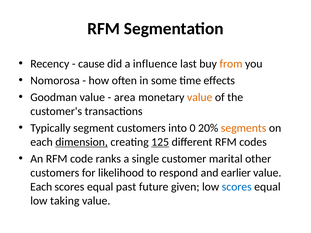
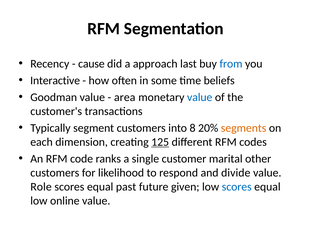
influence: influence -> approach (155, 64)
from colour: orange -> blue (231, 64)
Nomorosa: Nomorosa -> Interactive (55, 81)
effects: effects -> beliefs (219, 81)
value colour: orange -> blue (200, 97)
0: 0 -> 8 (193, 128)
dimension underline: present -> none (82, 142)
earlier: earlier -> divide (236, 173)
Each: Each -> Role (41, 187)
taking: taking -> online (65, 201)
